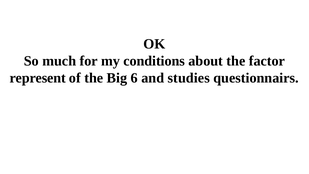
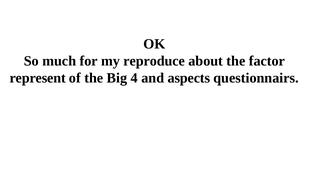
conditions: conditions -> reproduce (154, 61)
6: 6 -> 4 (134, 78)
studies: studies -> aspects (189, 78)
